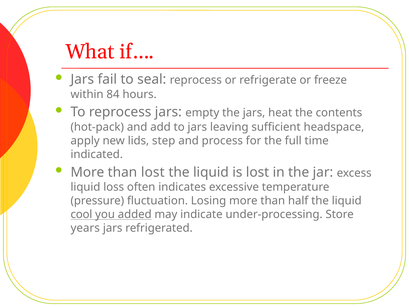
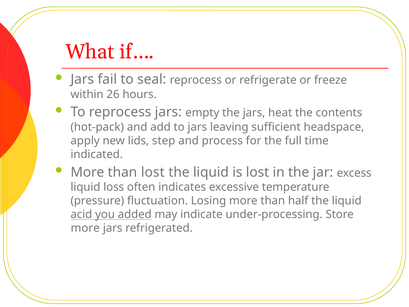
84: 84 -> 26 (113, 94)
cool: cool -> acid (81, 214)
years: years -> more (85, 228)
